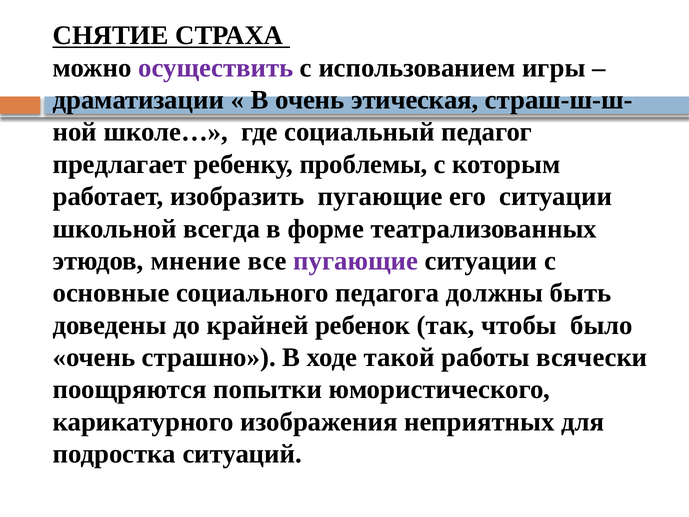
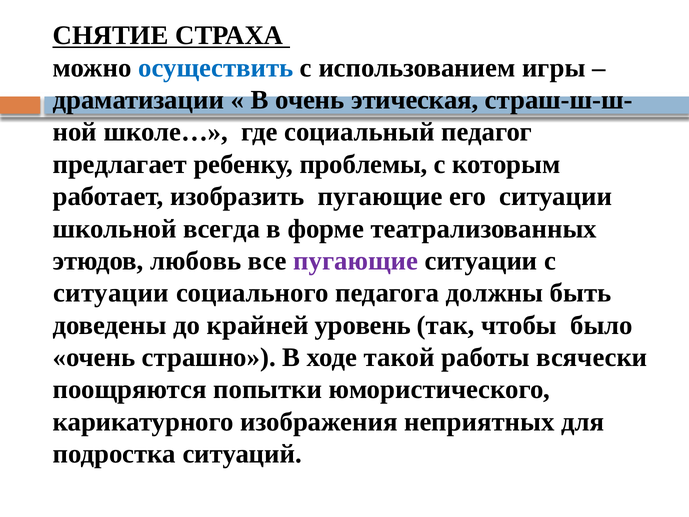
осуществить colour: purple -> blue (216, 68)
мнение: мнение -> любовь (196, 261)
основные: основные -> ситуации (111, 293)
ребенок: ребенок -> уровень (363, 325)
